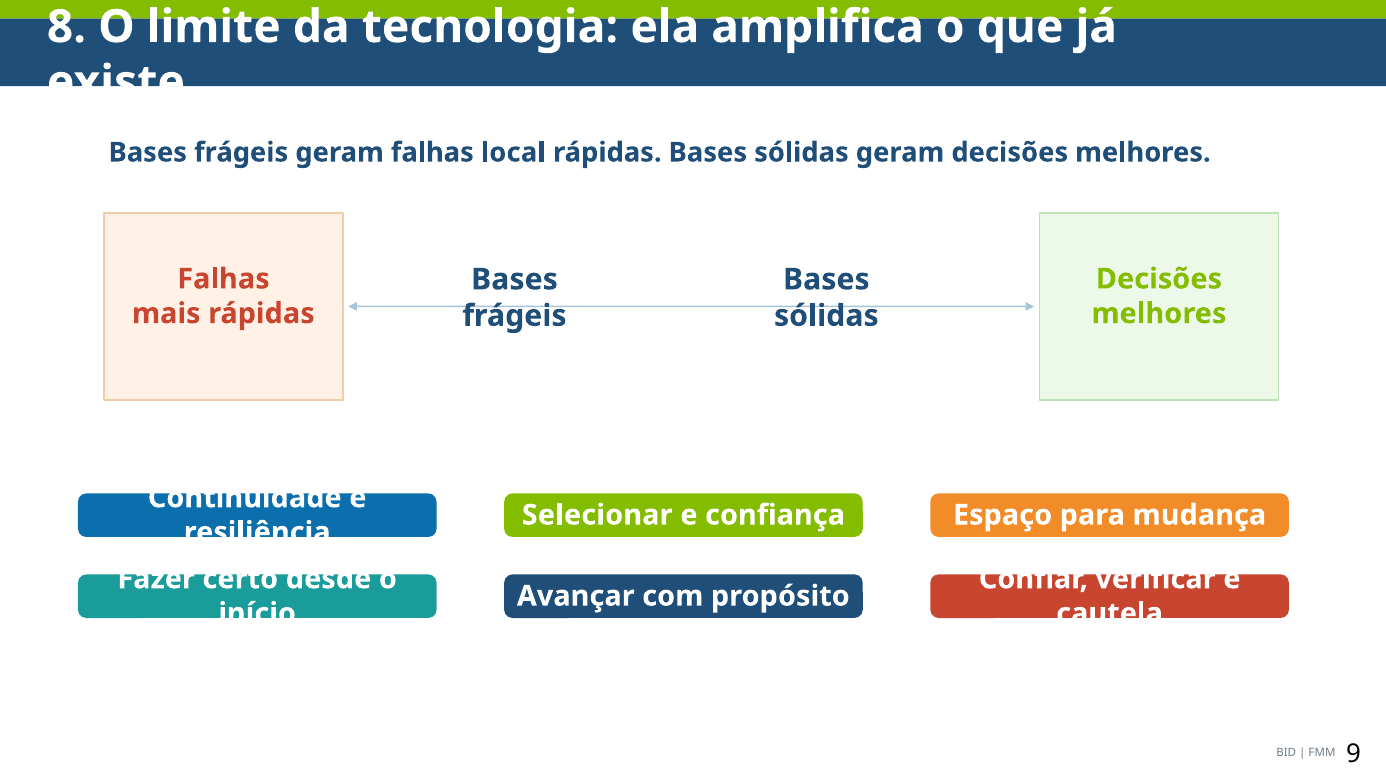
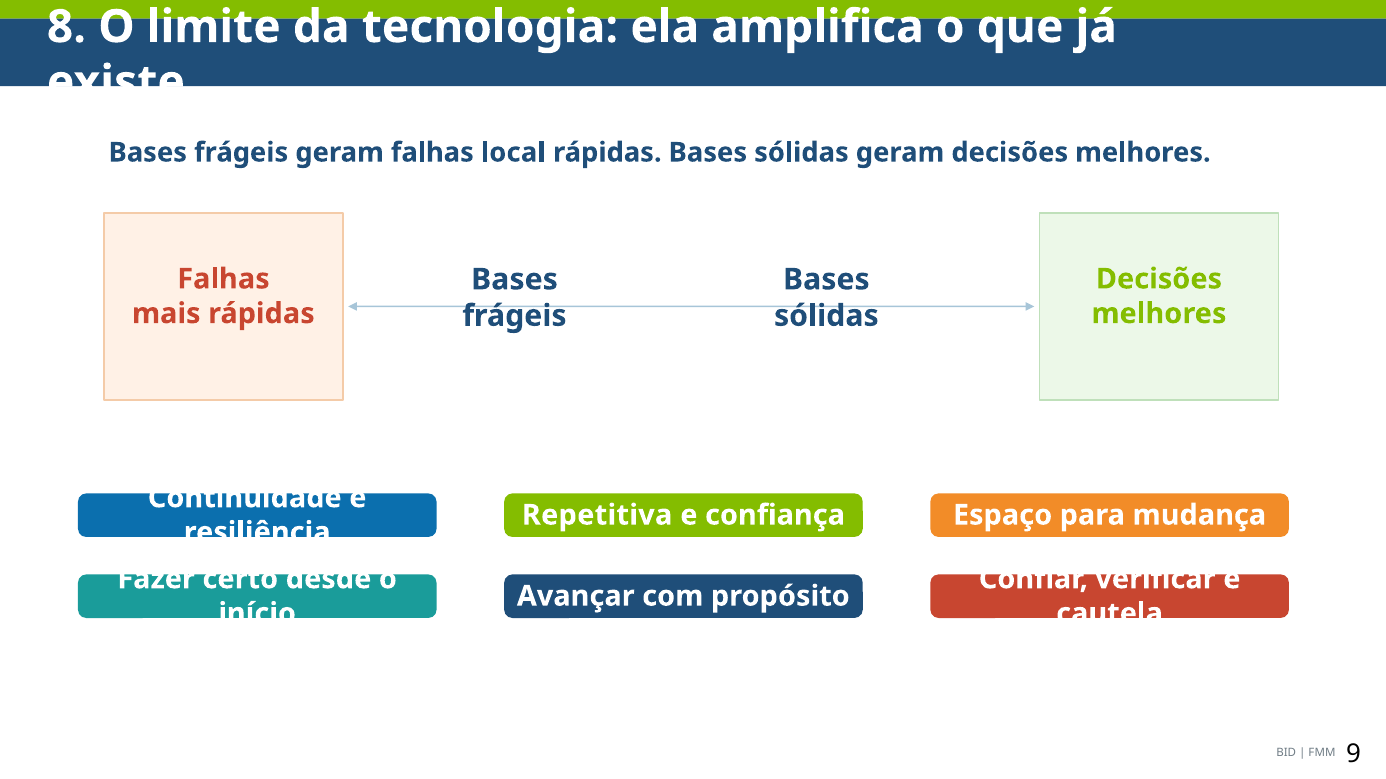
Selecionar: Selecionar -> Repetitiva (597, 515)
